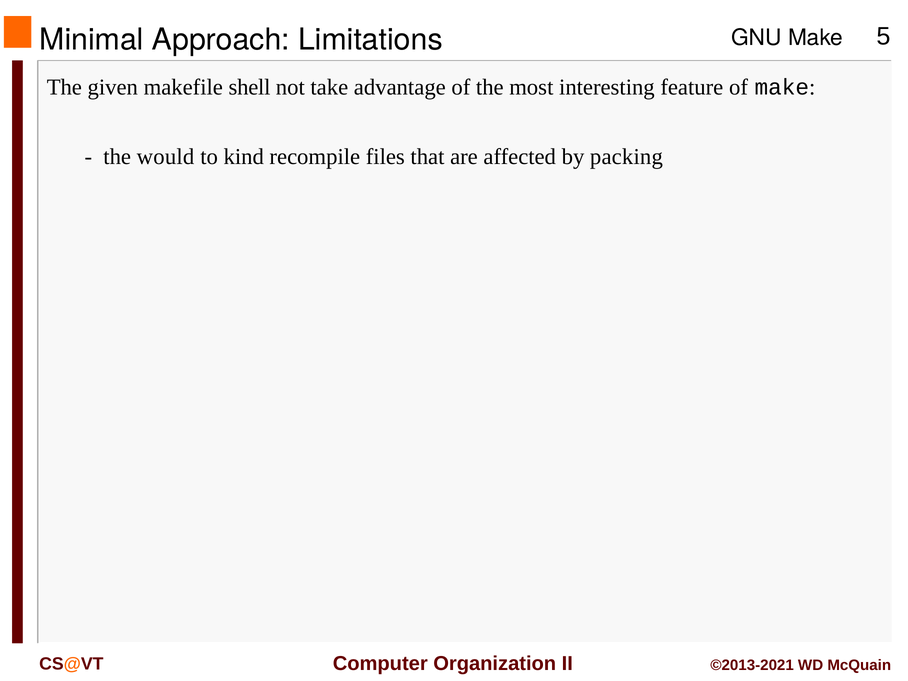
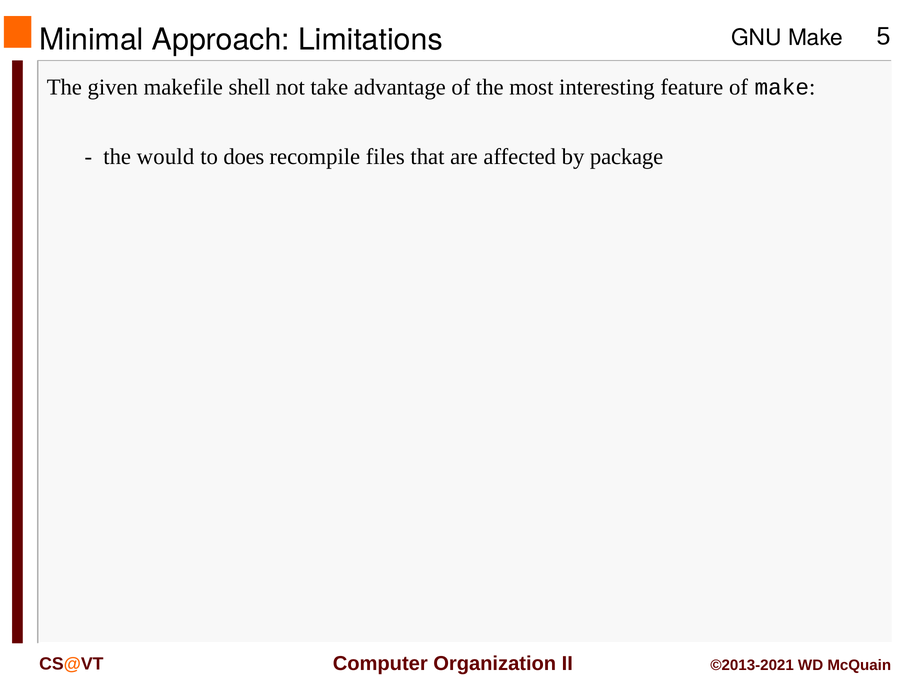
kind: kind -> does (244, 157)
packing: packing -> package (627, 157)
